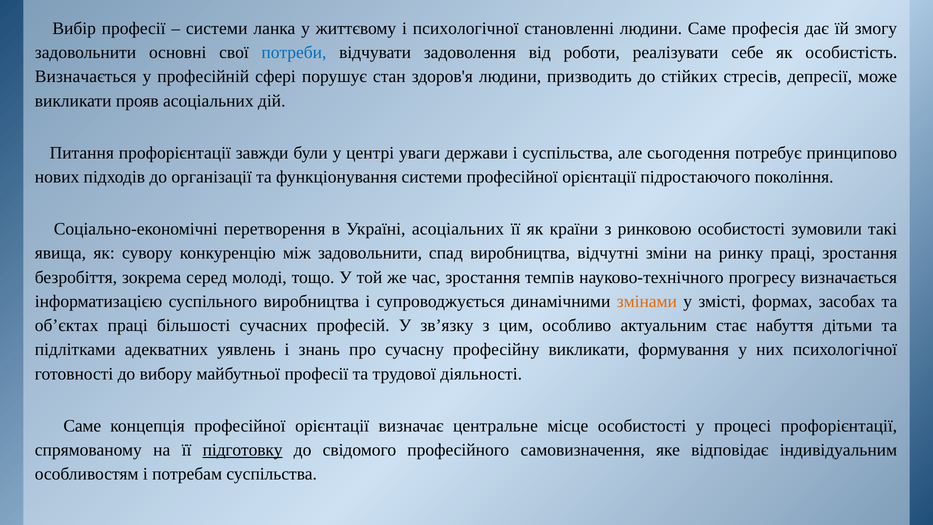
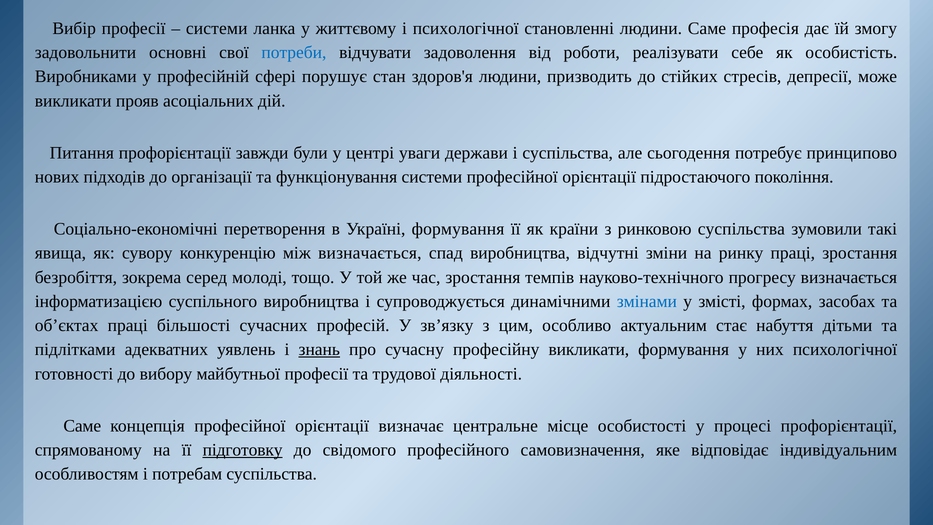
Визначається: Визначається -> Виробниками (86, 77)
Україні асоціальних: асоціальних -> формування (458, 229)
ринковою особистості: особистості -> суспільства (741, 229)
між задовольнити: задовольнити -> визначається (370, 253)
змінами colour: orange -> blue (647, 301)
знань underline: none -> present (319, 350)
